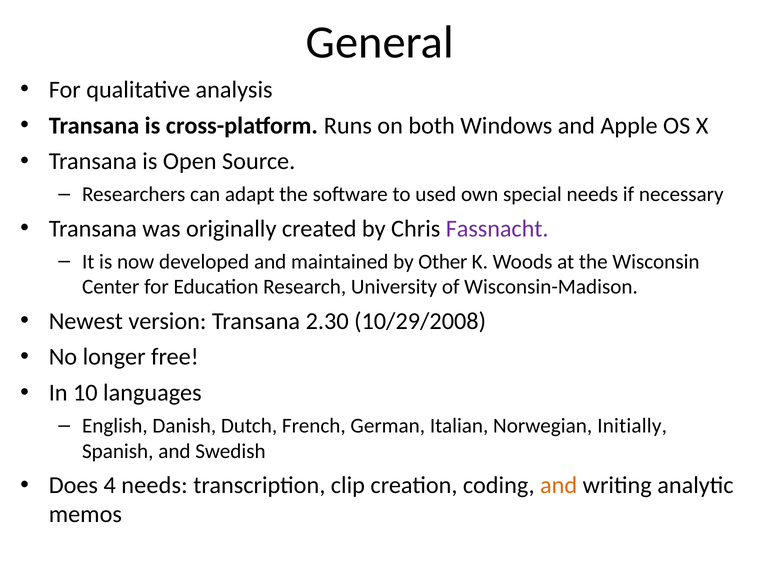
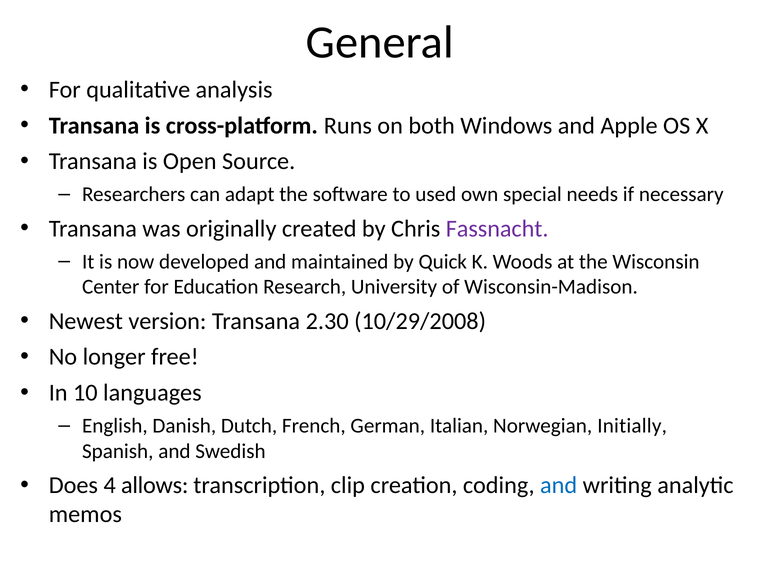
Other: Other -> Quick (443, 262)
4 needs: needs -> allows (155, 485)
and colour: orange -> blue (559, 485)
